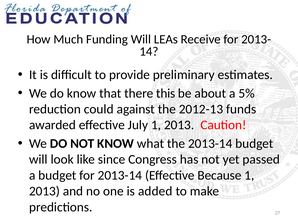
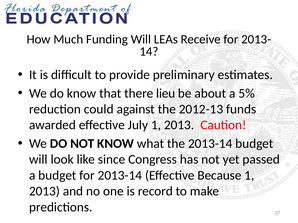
this: this -> lieu (166, 93)
added: added -> record (155, 192)
